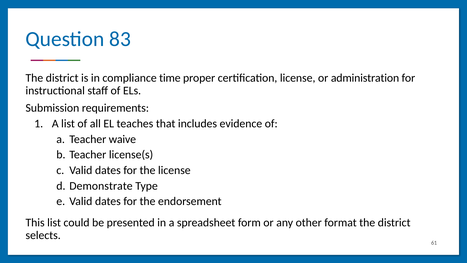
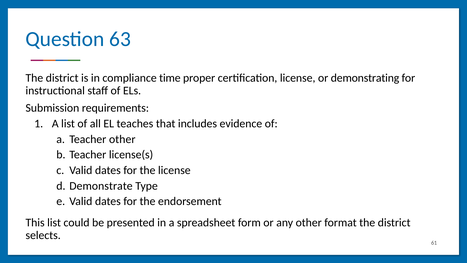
83: 83 -> 63 (120, 39)
administration: administration -> demonstrating (365, 78)
Teacher waive: waive -> other (122, 139)
